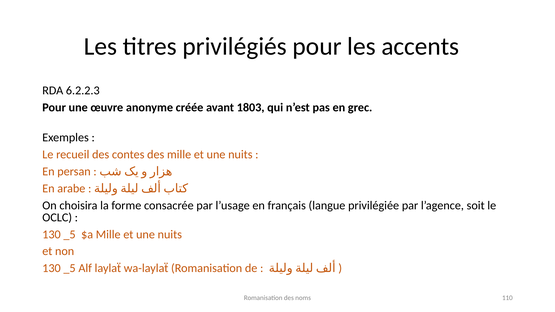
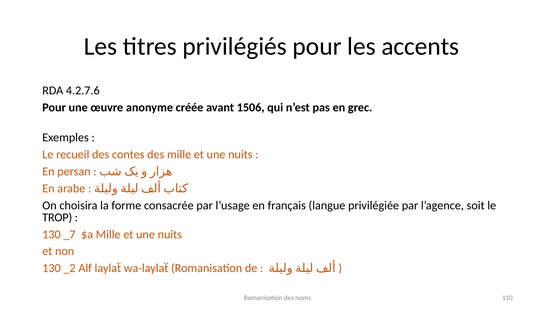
6.2.2.3: 6.2.2.3 -> 4.2.7.6 (83, 91)
1803: 1803 -> 1506 (251, 108)
OCLC: OCLC -> TROP (57, 217)
_5: _5 -> _7 (70, 234)
_5: _5 -> _2 (70, 268)
